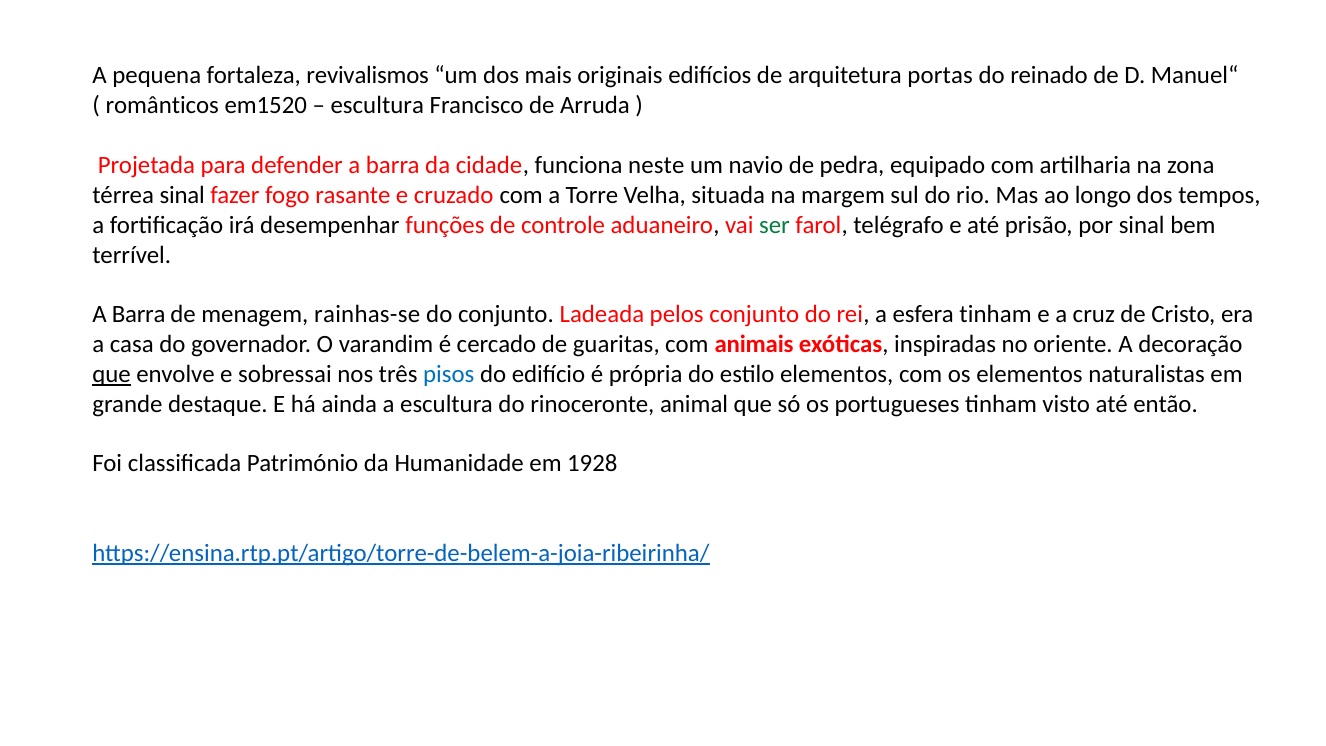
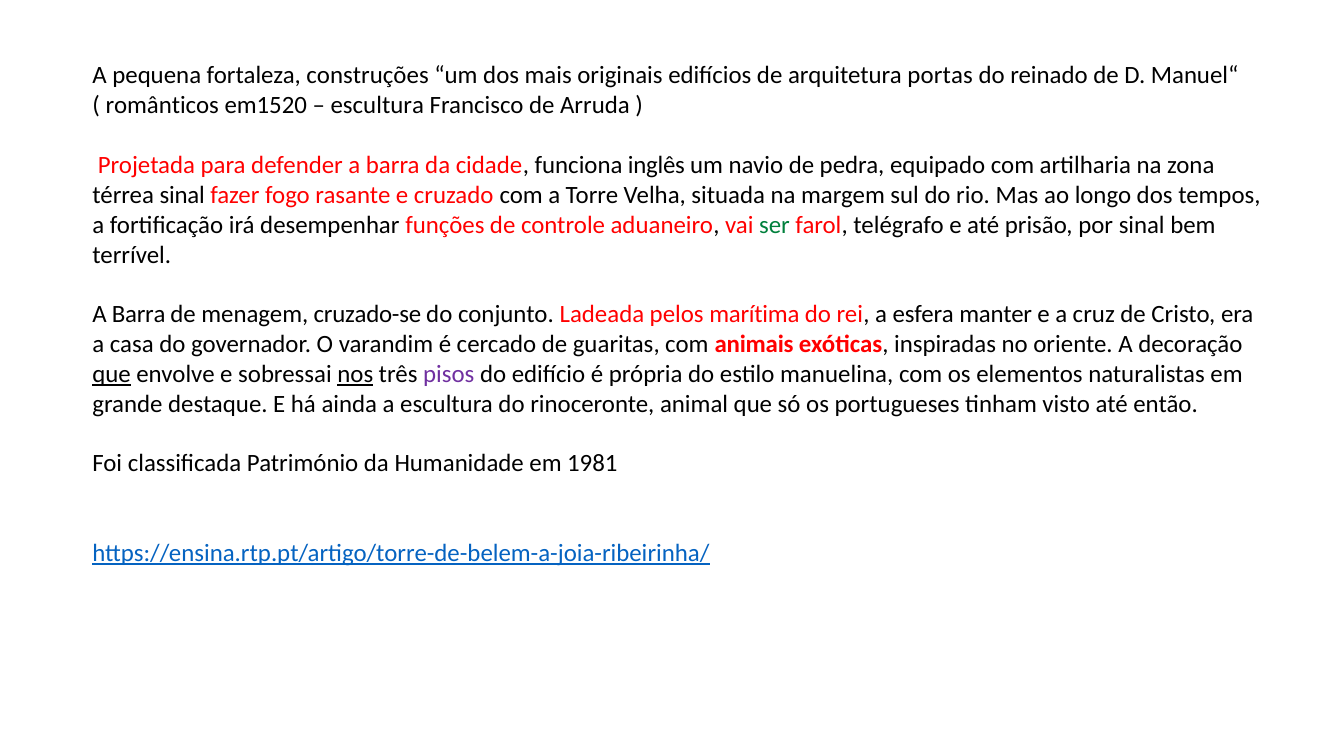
revivalismos: revivalismos -> construções (368, 76)
neste: neste -> inglês (656, 165)
rainhas-se: rainhas-se -> cruzado-se (367, 314)
pelos conjunto: conjunto -> marítima (754, 314)
esfera tinham: tinham -> manter (996, 314)
nos underline: none -> present (355, 374)
pisos colour: blue -> purple (449, 374)
estilo elementos: elementos -> manuelina (837, 374)
1928: 1928 -> 1981 (592, 464)
